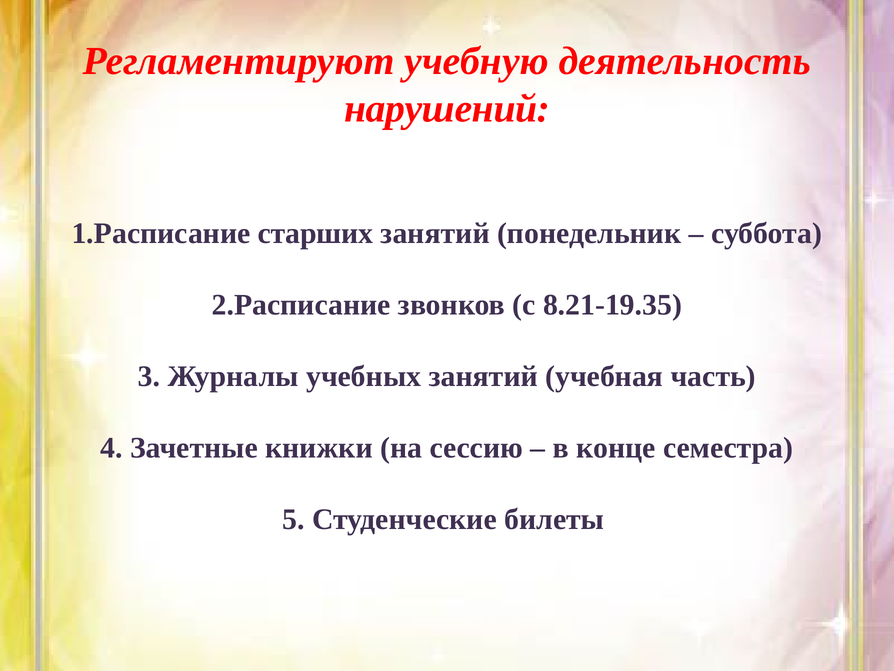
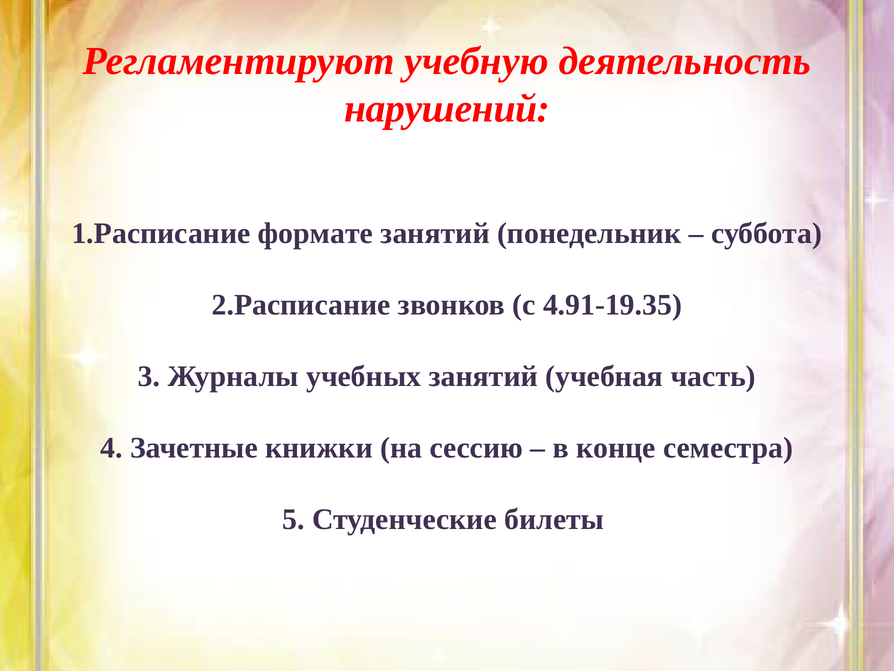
старших: старших -> формате (315, 233)
8.21-19.35: 8.21-19.35 -> 4.91-19.35 (613, 305)
